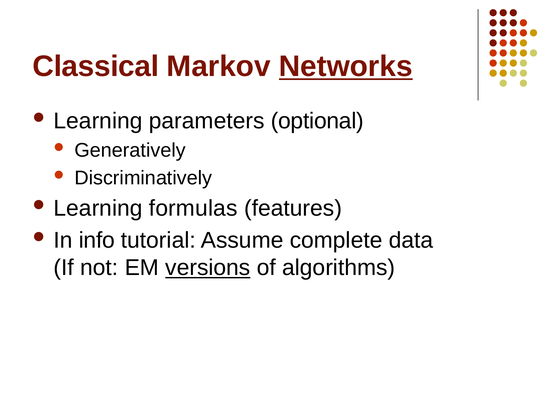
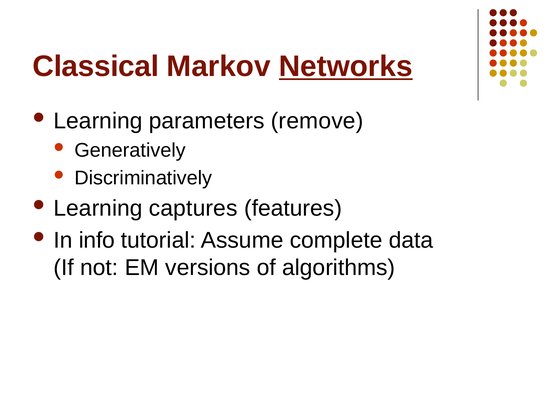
optional: optional -> remove (317, 121)
formulas: formulas -> captures (193, 209)
versions underline: present -> none (208, 268)
